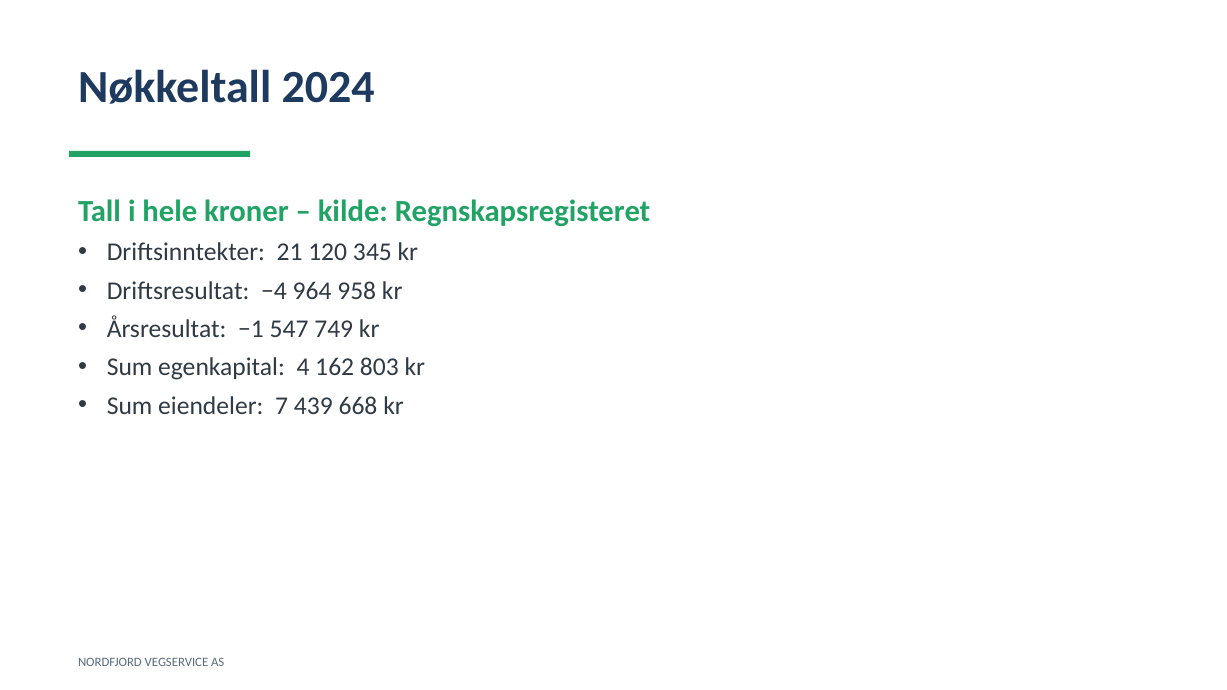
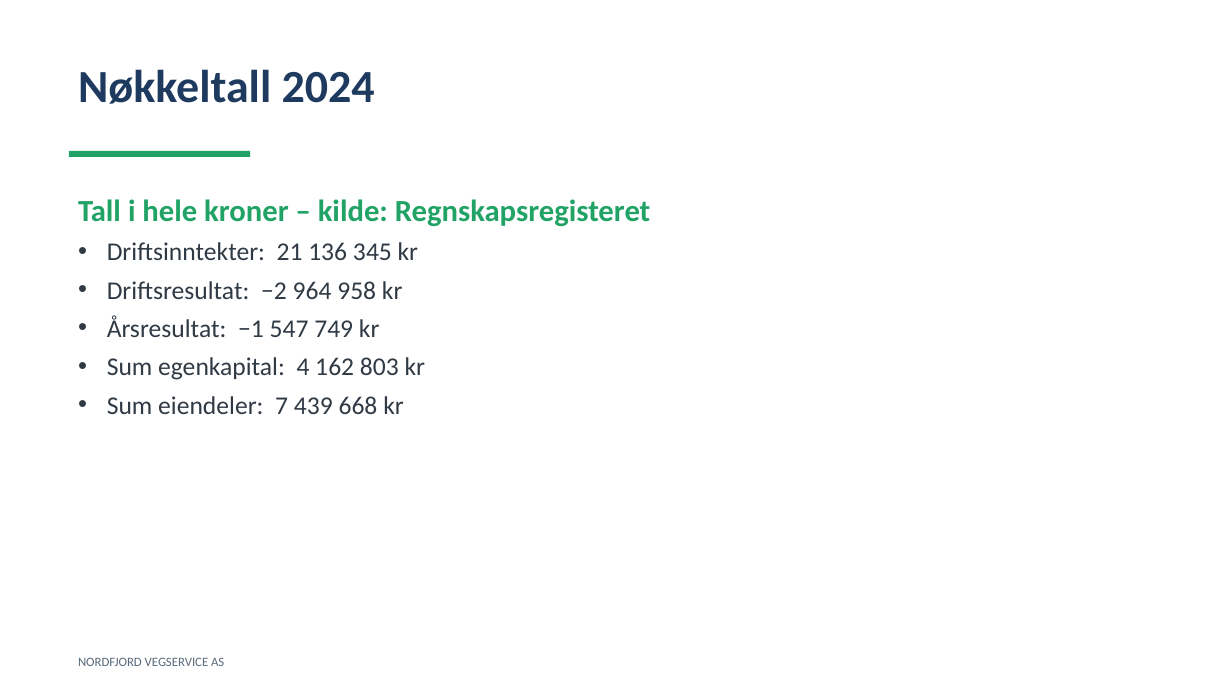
120: 120 -> 136 (328, 252)
−4: −4 -> −2 (274, 291)
